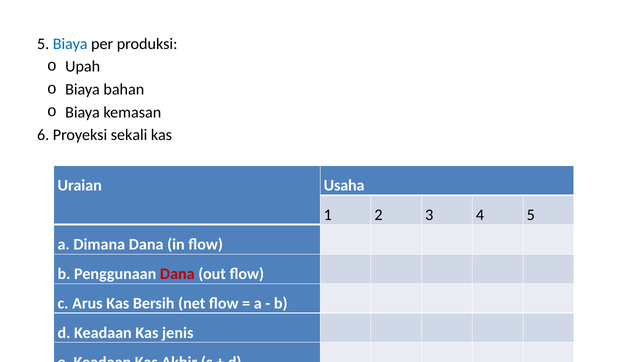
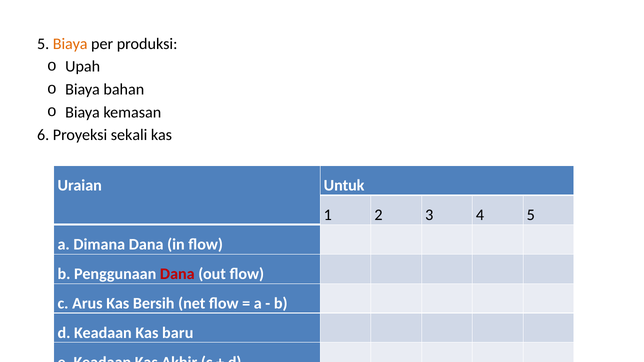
Biaya colour: blue -> orange (70, 44)
Usaha: Usaha -> Untuk (344, 186)
jenis: jenis -> baru (178, 333)
